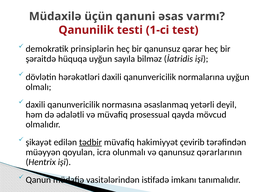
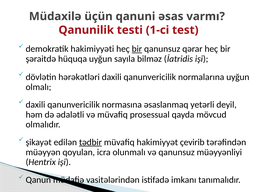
prinsiplərin: prinsiplərin -> hakimiyyəti (92, 49)
bir underline: none -> present (137, 49)
qərarlarının: qərarlarının -> müəyyənliyi (219, 153)
